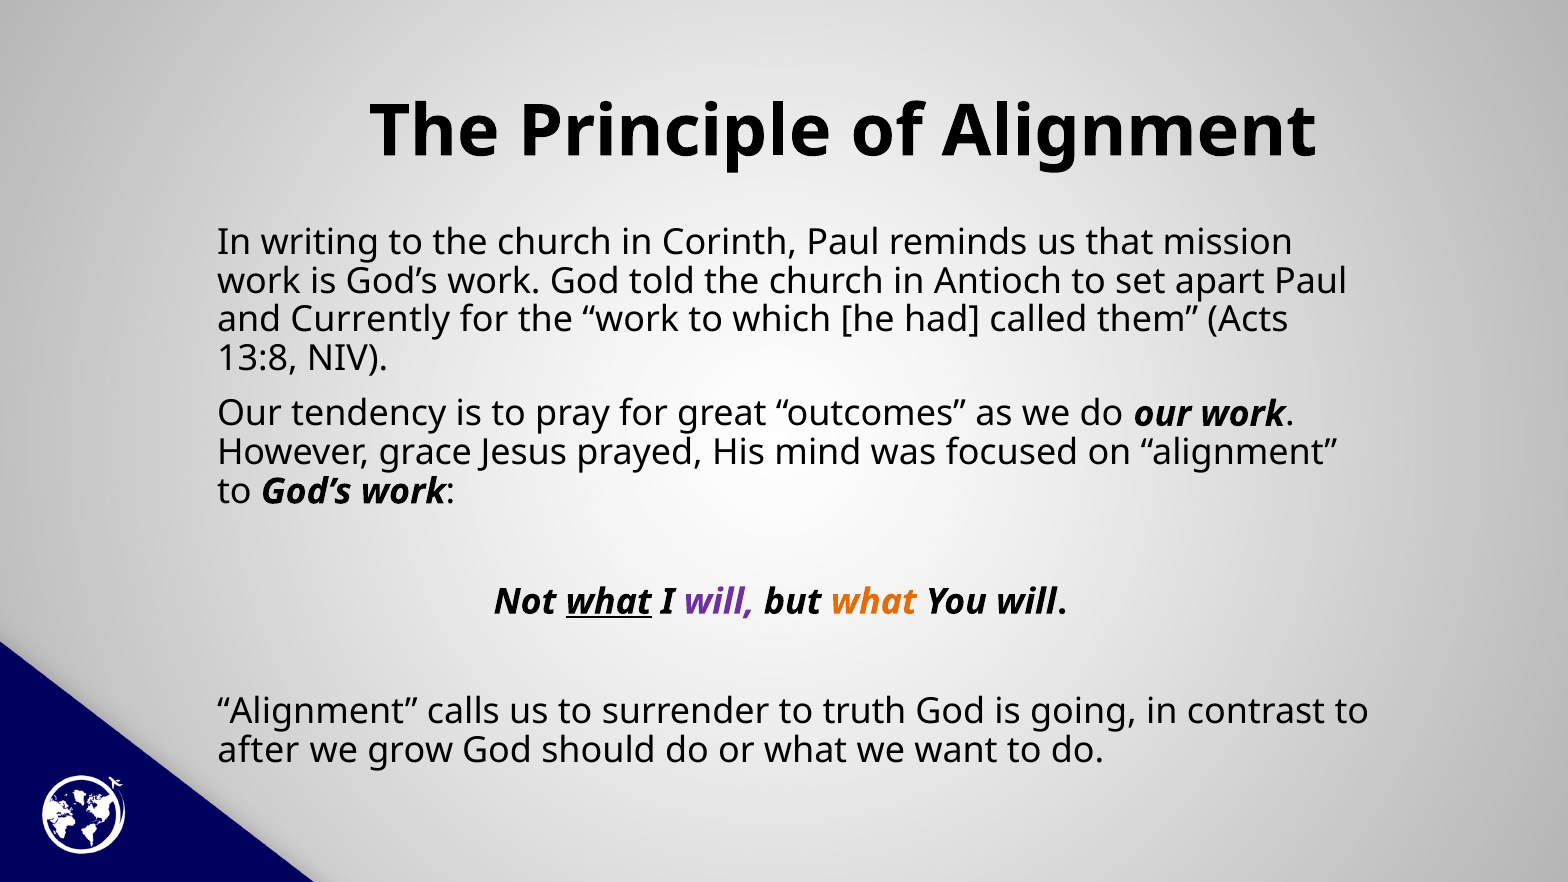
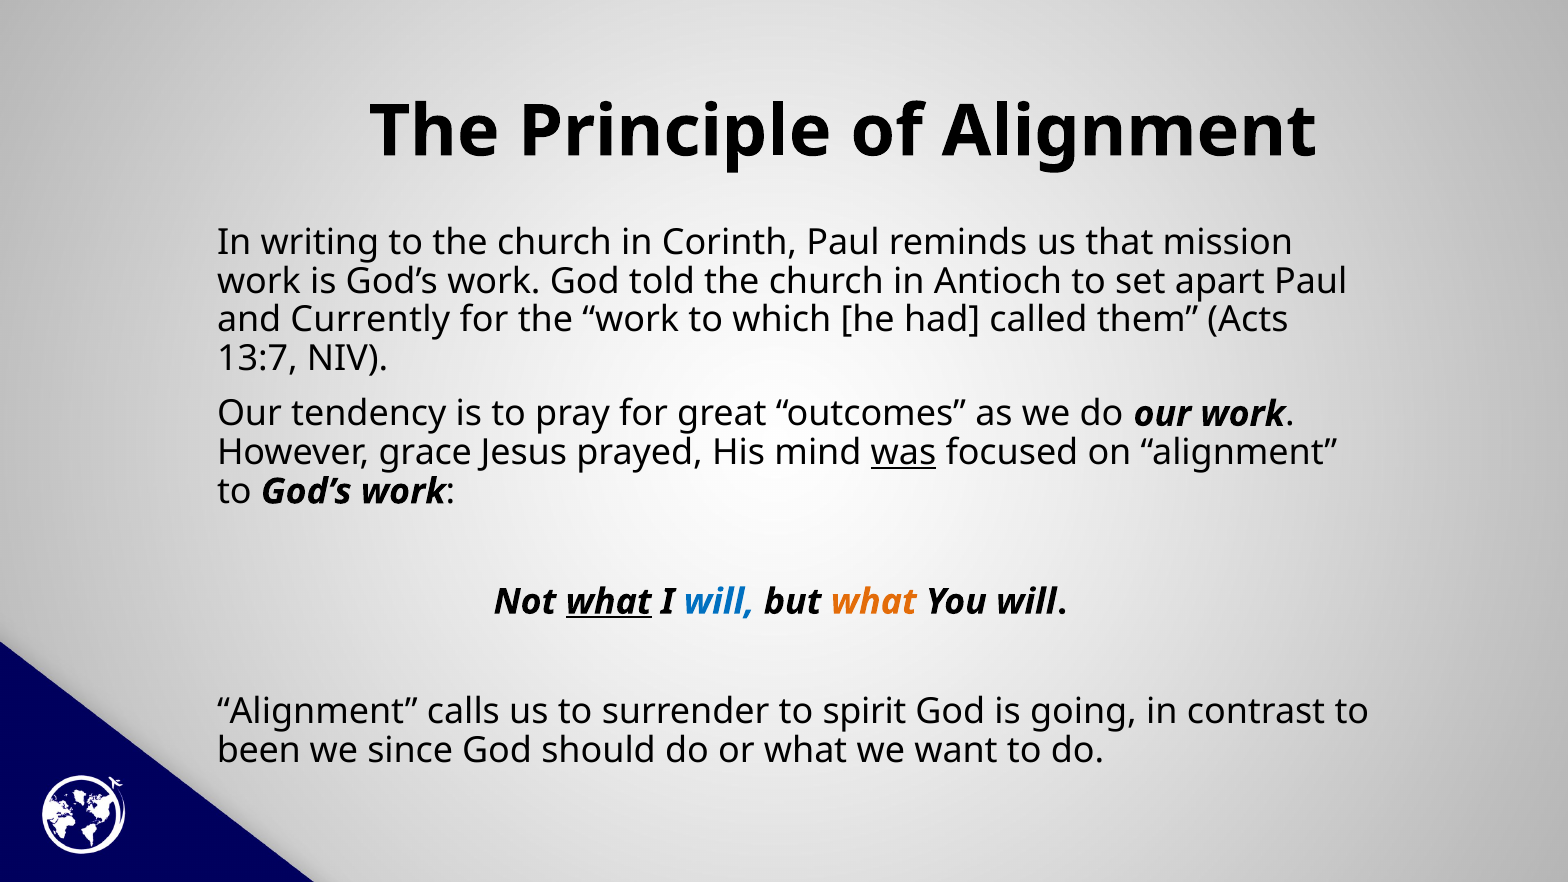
13:8: 13:8 -> 13:7 (257, 359)
was underline: none -> present (904, 453)
will colour: purple -> blue (719, 602)
truth: truth -> spirit (864, 712)
after: after -> been (259, 751)
grow: grow -> since (410, 751)
